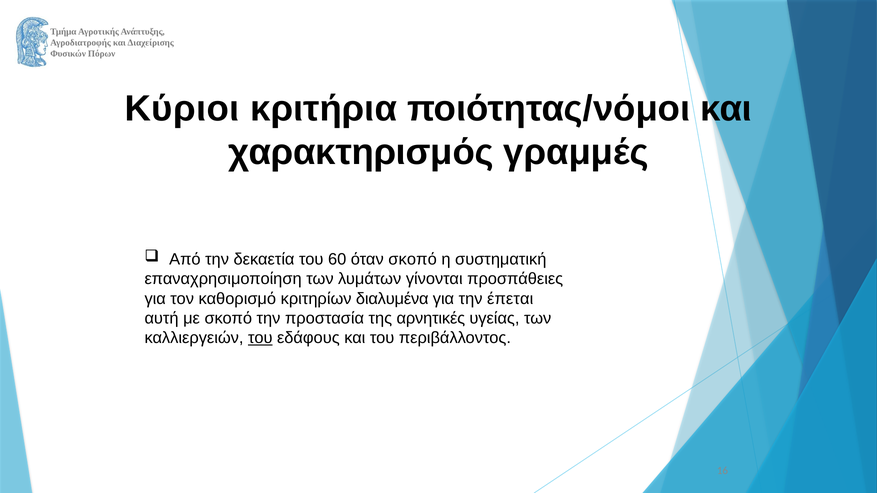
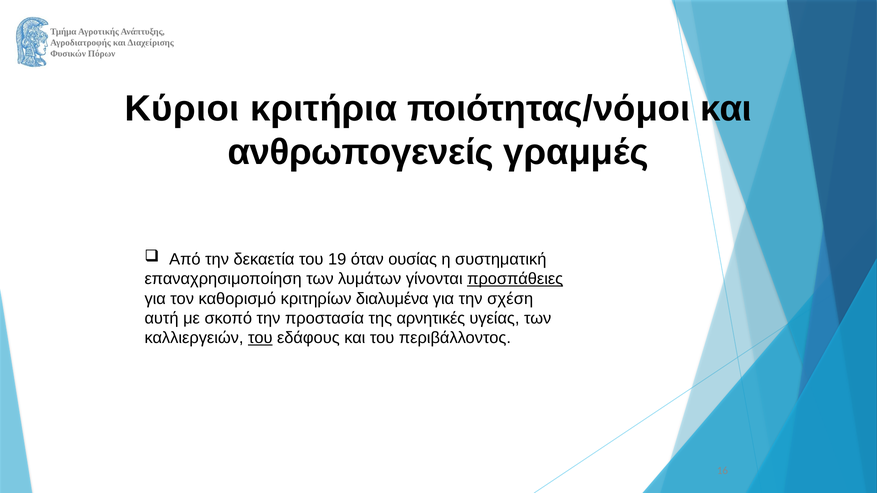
χαρακτηρισμός: χαρακτηρισμός -> ανθρωπογενείς (361, 152)
60: 60 -> 19 (337, 259)
όταν σκοπό: σκοπό -> ουσίας (413, 259)
προσπάθειες underline: none -> present (515, 279)
έπεται: έπεται -> σχέση (510, 299)
